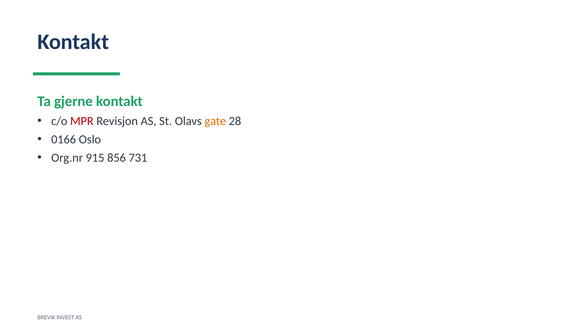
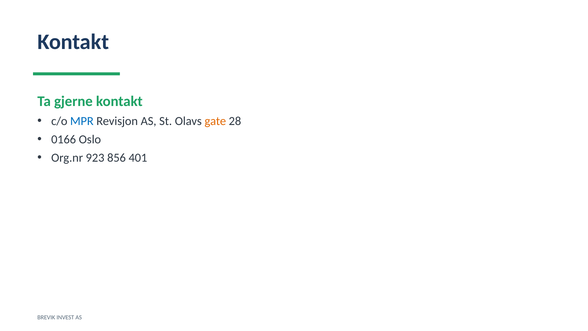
MPR colour: red -> blue (82, 121)
915: 915 -> 923 (95, 158)
731: 731 -> 401 (138, 158)
